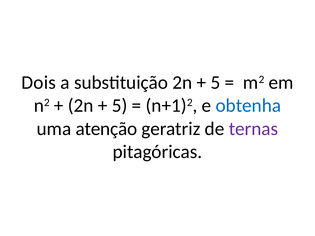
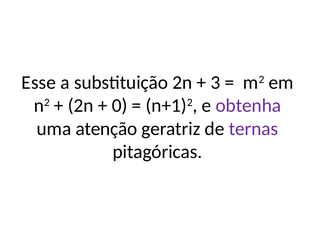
Dois: Dois -> Esse (39, 83)
5: 5 -> 3 (215, 83)
5: 5 -> 0 (120, 106)
obtenha colour: blue -> purple (248, 106)
